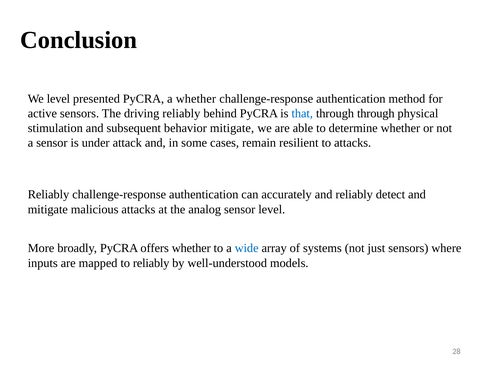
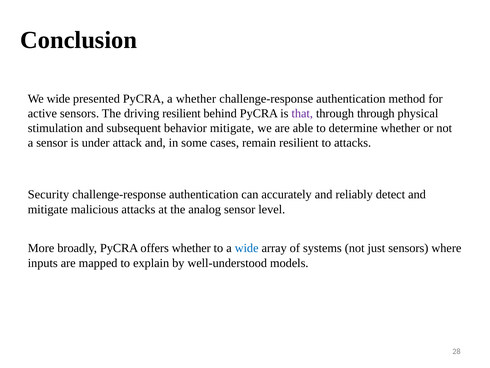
We level: level -> wide (58, 99)
driving reliably: reliably -> resilient (181, 113)
that colour: blue -> purple (302, 113)
Reliably: Reliably -> Security (48, 194)
to reliably: reliably -> explain (151, 263)
